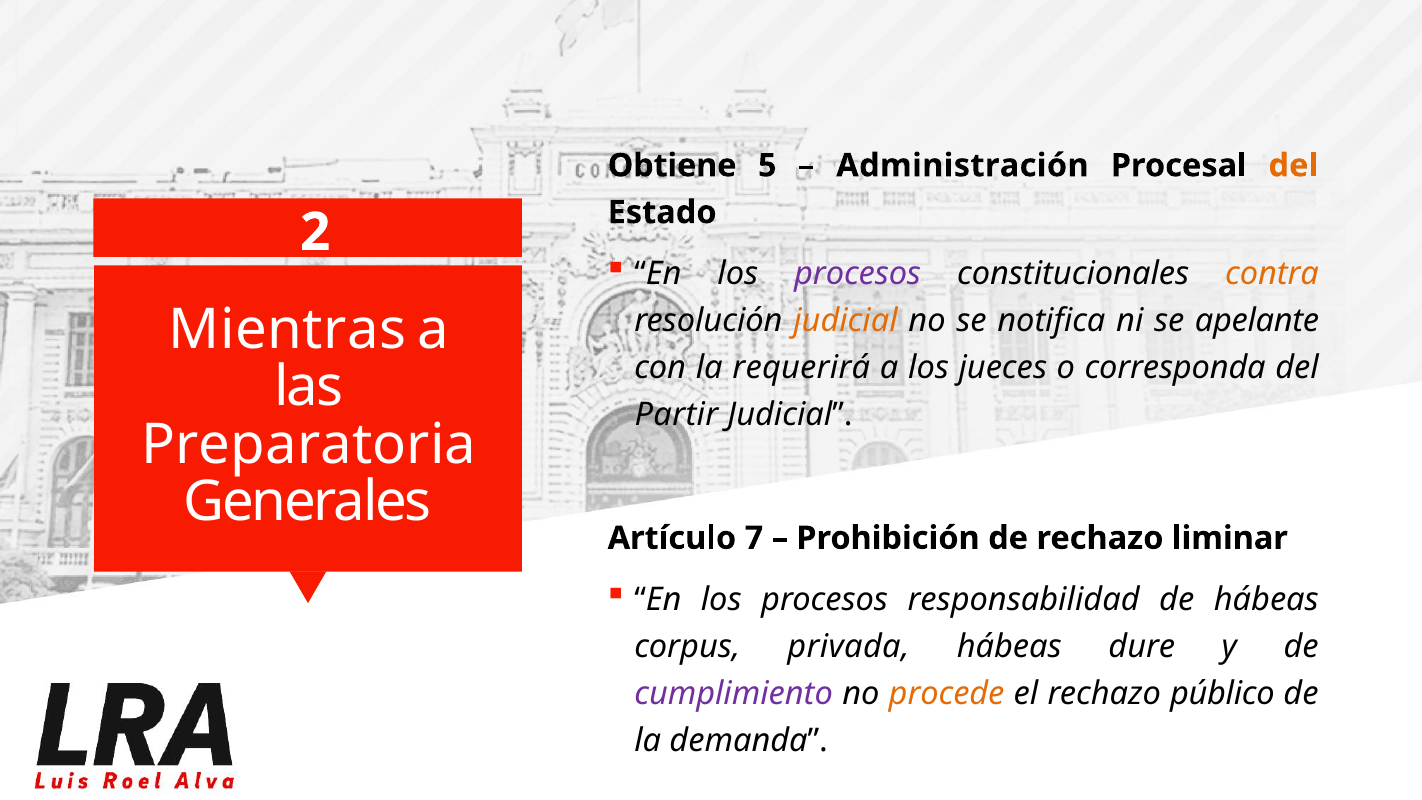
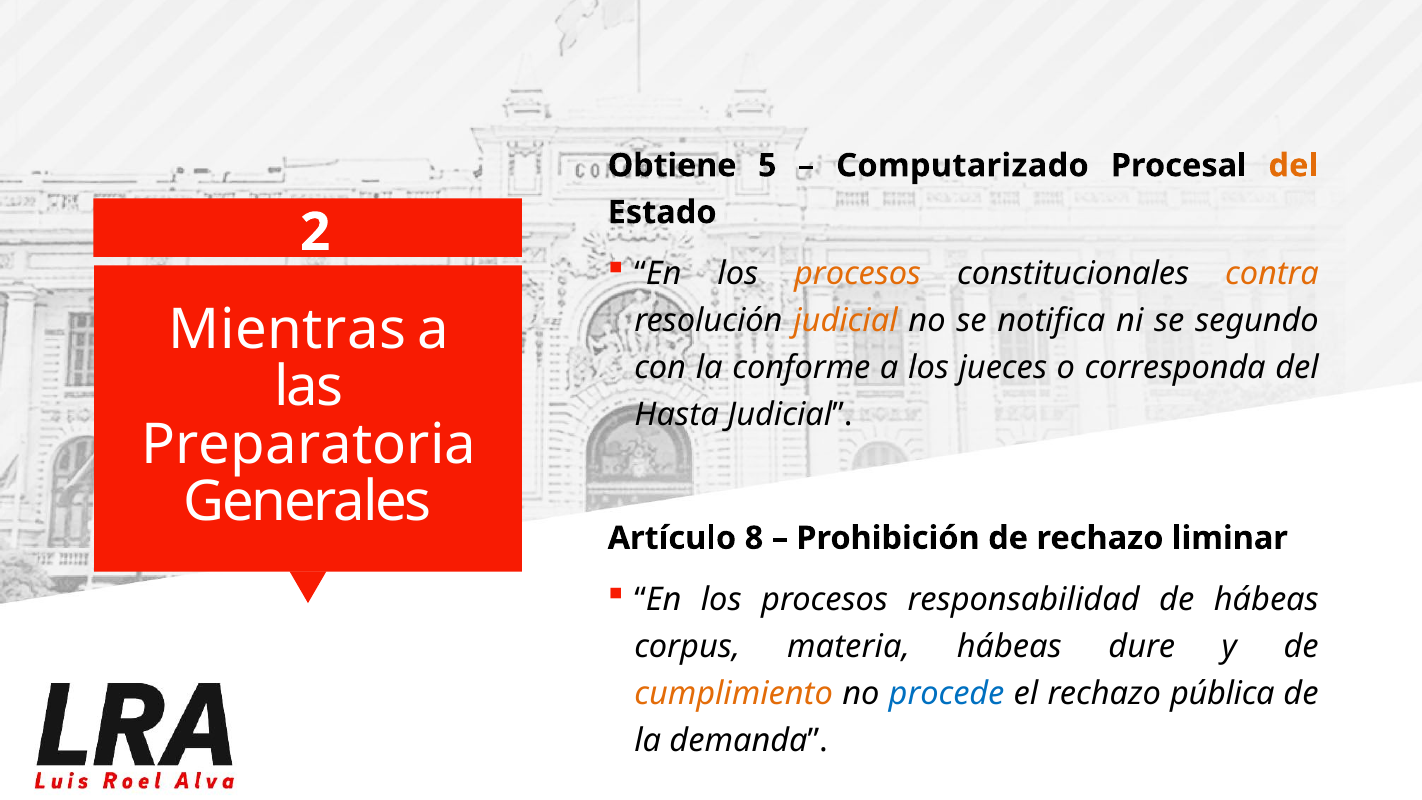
Administración: Administración -> Computarizado (962, 166)
procesos colour: purple -> orange (858, 274)
apelante: apelante -> segundo (1257, 321)
requerirá: requerirá -> conforme (801, 368)
Partir: Partir -> Hasta (677, 415)
7: 7 -> 8 (754, 538)
privada: privada -> materia (849, 647)
cumplimiento colour: purple -> orange (734, 693)
procede colour: orange -> blue (947, 693)
público: público -> pública (1222, 693)
